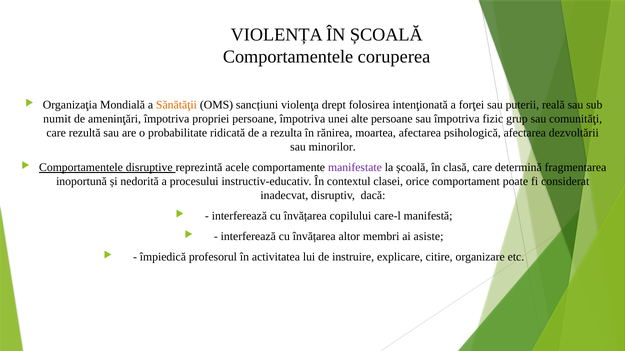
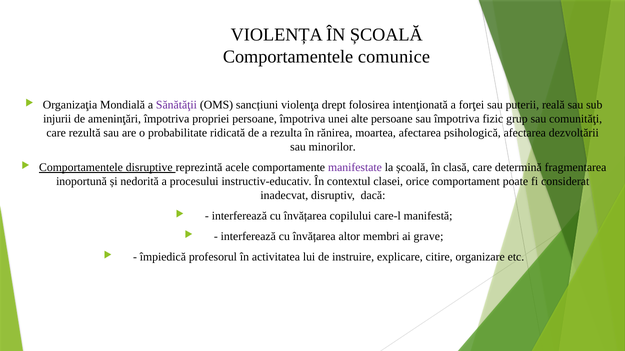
coruperea: coruperea -> comunice (394, 57)
Sănătăţii colour: orange -> purple (176, 105)
numit: numit -> injurii (57, 119)
asiste: asiste -> grave (429, 237)
